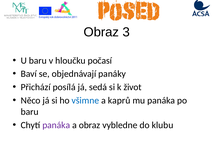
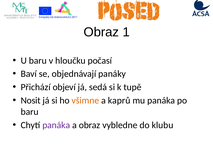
3: 3 -> 1 (126, 32)
posílá: posílá -> objeví (64, 87)
život: život -> tupě (132, 87)
Něco: Něco -> Nosit (31, 100)
všimne colour: blue -> orange (85, 100)
